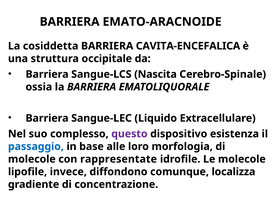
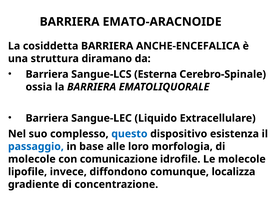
CAVITA-ENCEFALICA: CAVITA-ENCEFALICA -> ANCHE-ENCEFALICA (188, 46)
occipitale: occipitale -> diramano (107, 59)
Nascita: Nascita -> Esterna (156, 74)
questo colour: purple -> blue (129, 134)
rappresentate: rappresentate -> comunicazione (119, 159)
